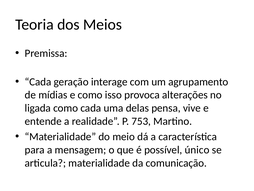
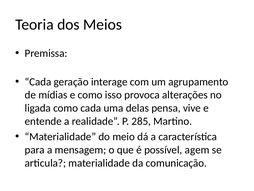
753: 753 -> 285 (141, 121)
único: único -> agem (197, 149)
